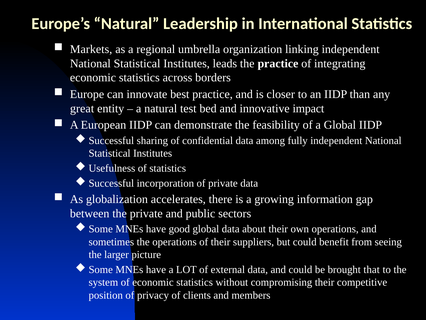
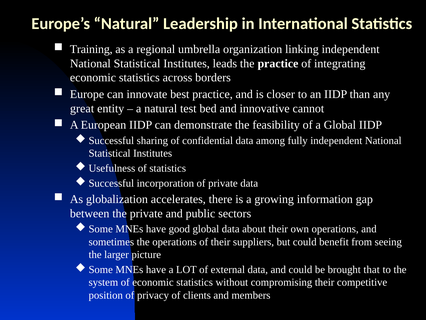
Markets: Markets -> Training (91, 49)
impact: impact -> cannot (308, 108)
